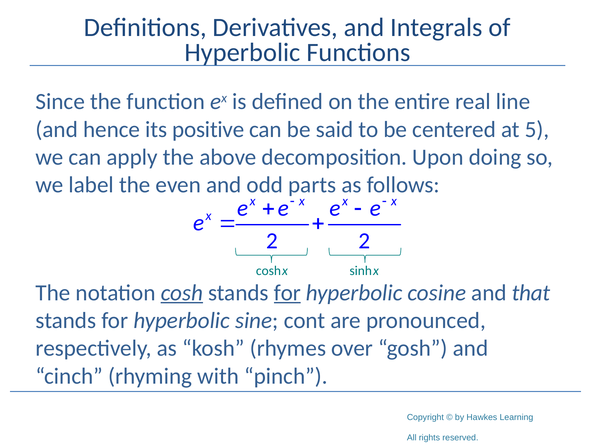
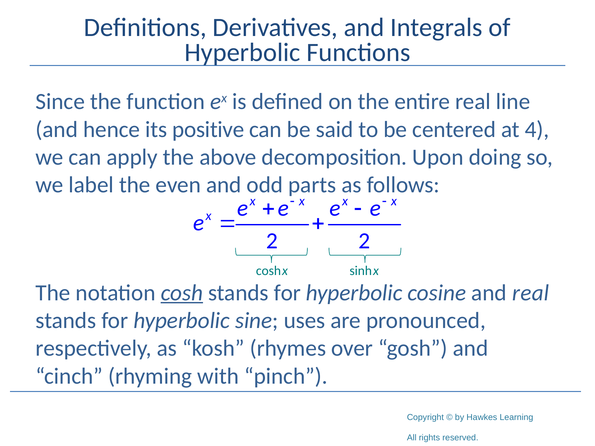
5: 5 -> 4 (537, 130)
for underline: present -> none (287, 293)
and that: that -> real (531, 293)
cont: cont -> uses (305, 321)
